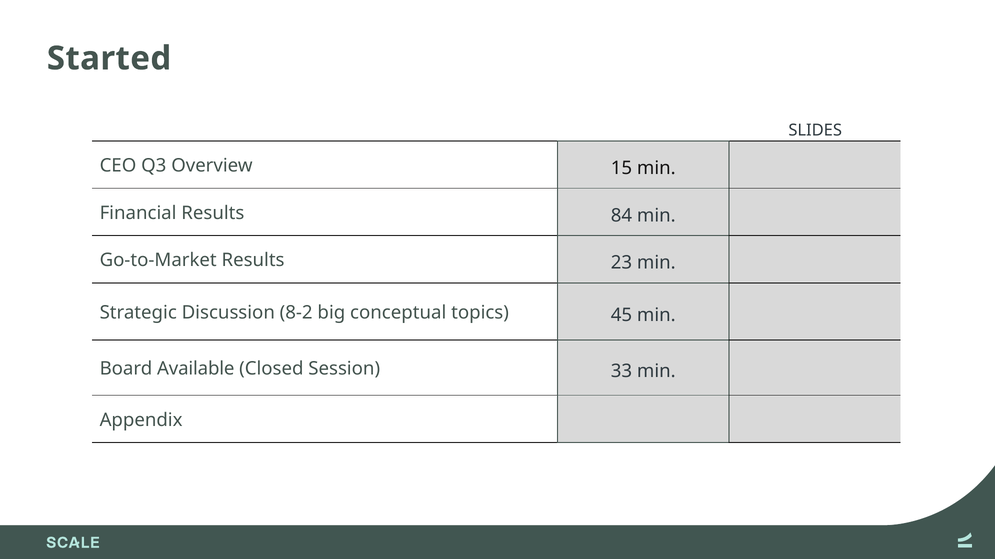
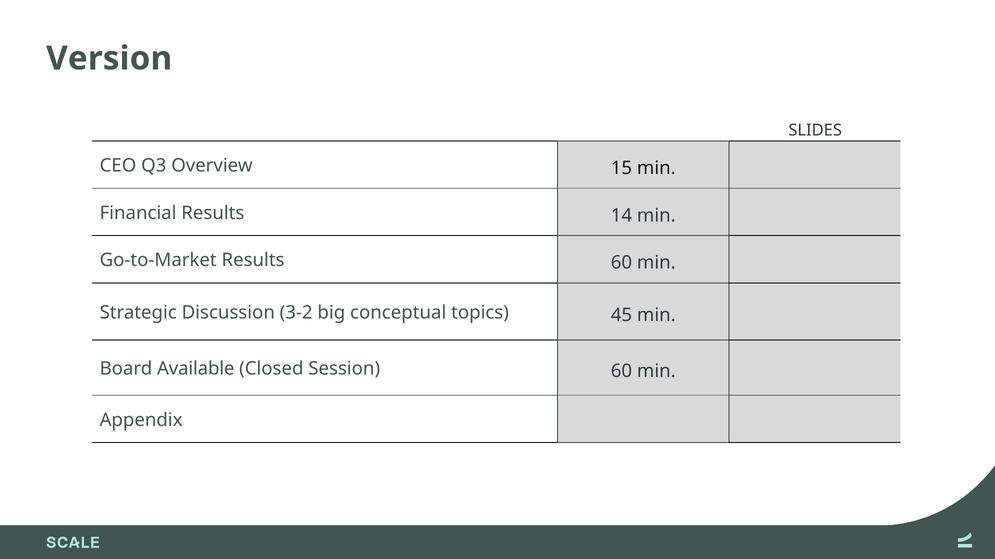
Started: Started -> Version (109, 59)
84: 84 -> 14 (622, 216)
Results 23: 23 -> 60 (622, 263)
8-2: 8-2 -> 3-2 (296, 313)
Session 33: 33 -> 60 (622, 372)
